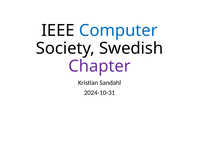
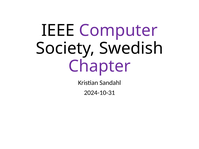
Computer colour: blue -> purple (118, 31)
